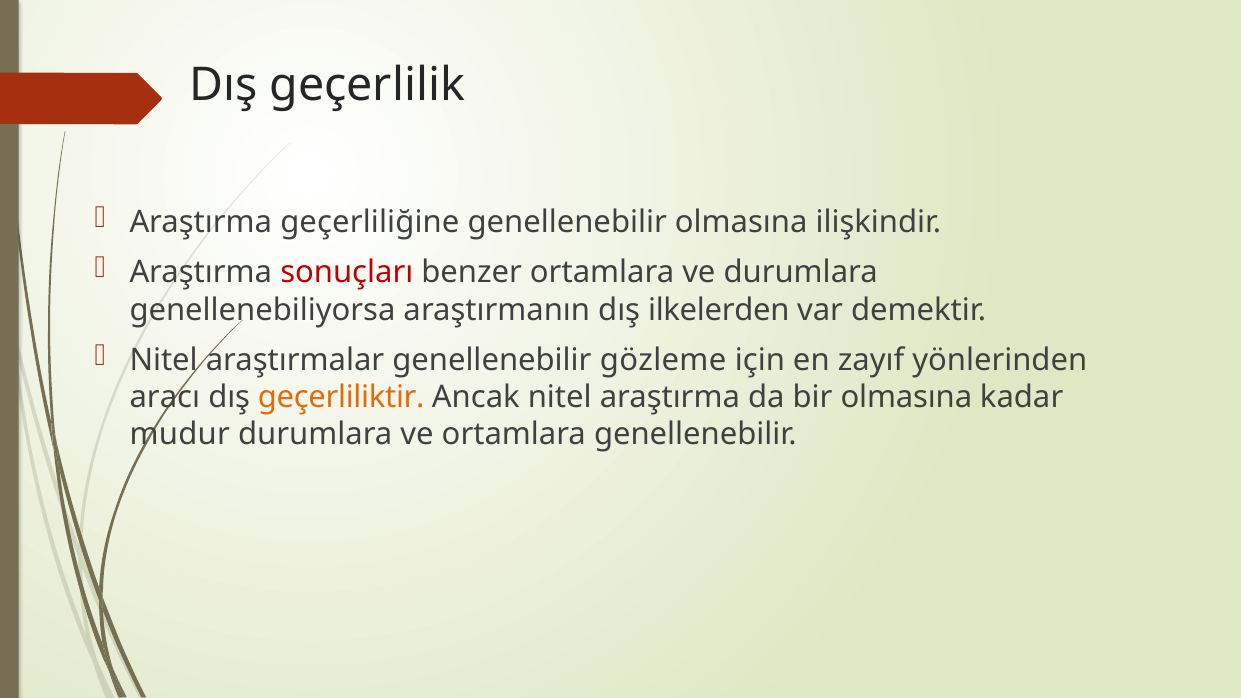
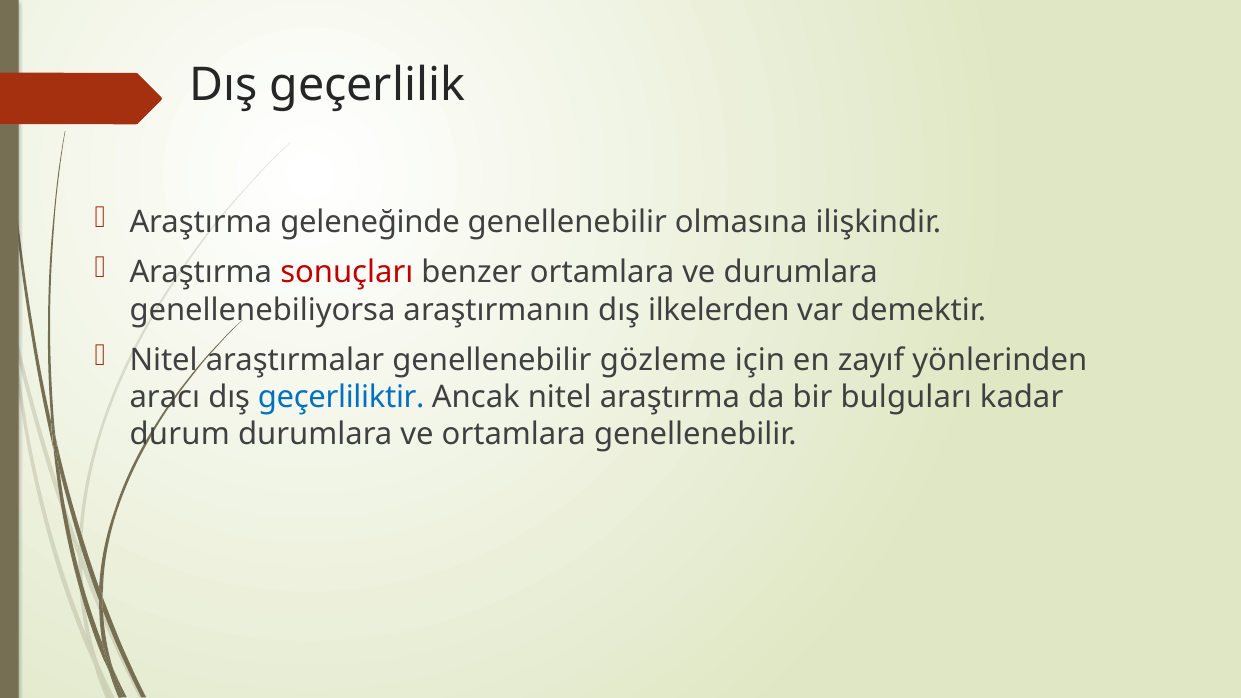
geçerliliğine: geçerliliğine -> geleneğinde (370, 222)
geçerliliktir colour: orange -> blue (341, 397)
bir olmasına: olmasına -> bulguları (906, 397)
mudur: mudur -> durum (180, 434)
